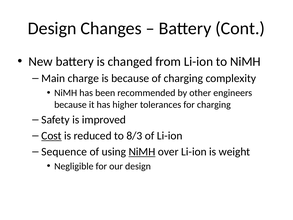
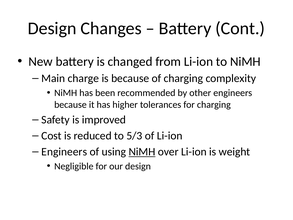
Cost underline: present -> none (51, 136)
8/3: 8/3 -> 5/3 (134, 136)
Sequence: Sequence -> Engineers (64, 152)
